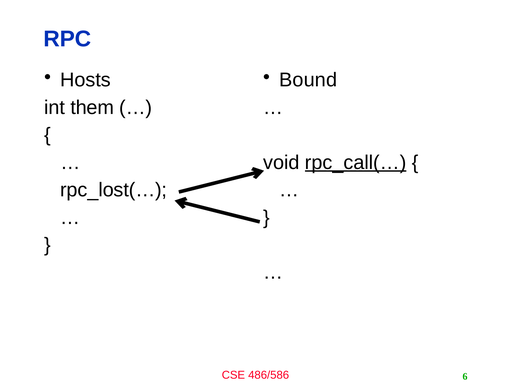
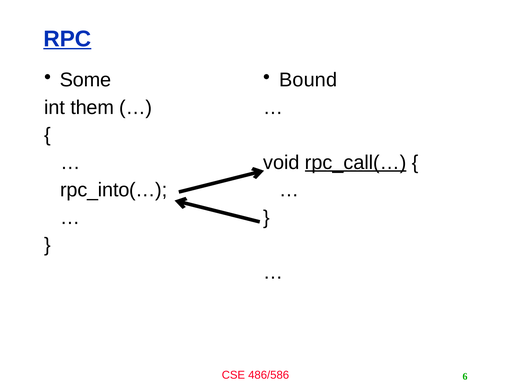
RPC underline: none -> present (67, 39)
Hosts: Hosts -> Some (86, 80)
rpc_lost(…: rpc_lost(… -> rpc_into(… (114, 190)
